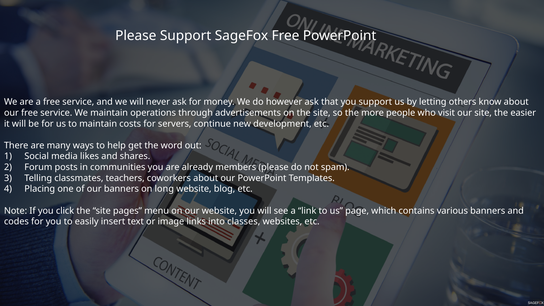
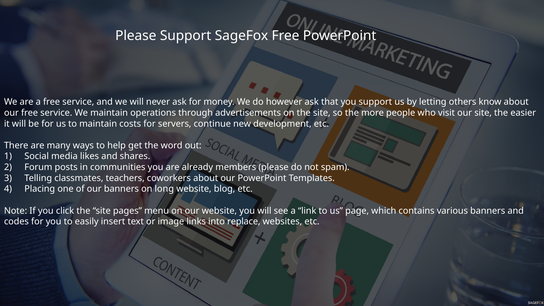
classes: classes -> replace (244, 222)
